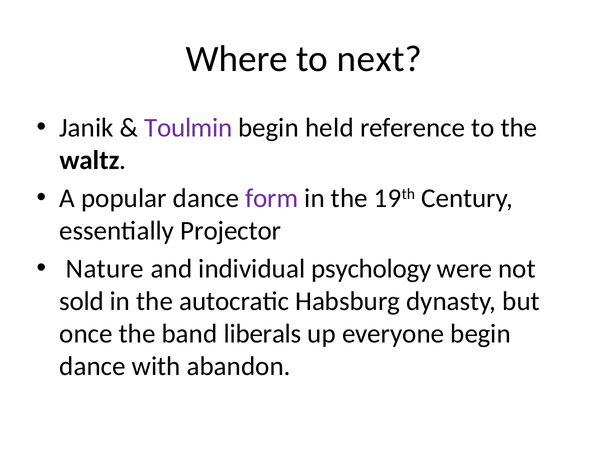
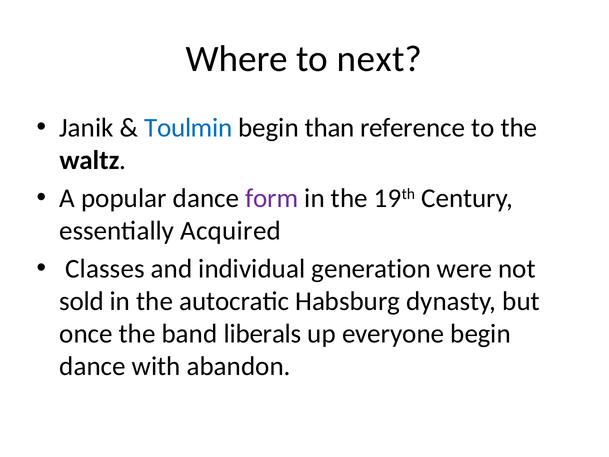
Toulmin colour: purple -> blue (188, 128)
held: held -> than (330, 128)
Projector: Projector -> Acquired (231, 231)
Nature: Nature -> Classes (105, 269)
psychology: psychology -> generation (371, 269)
